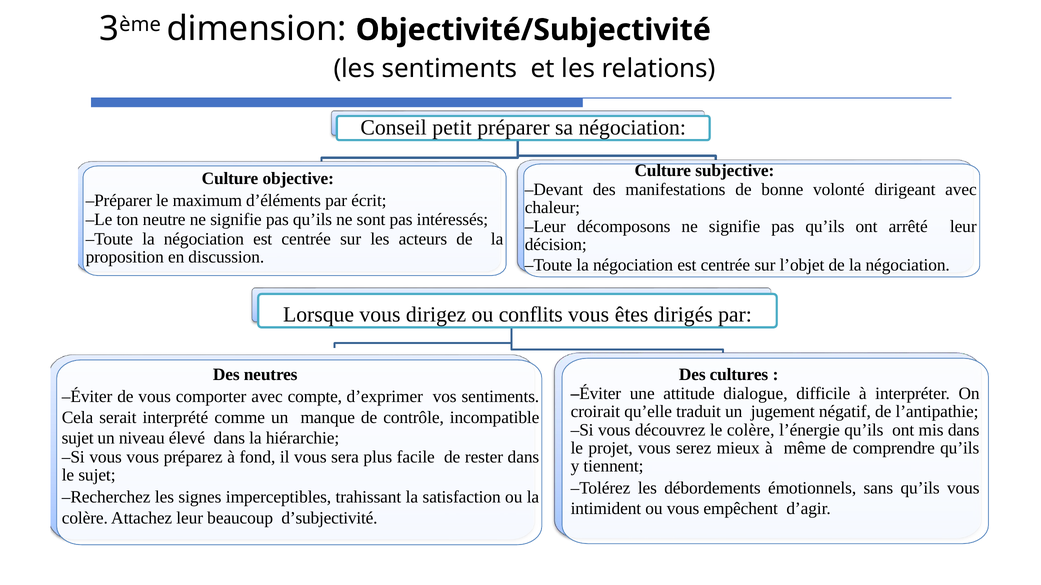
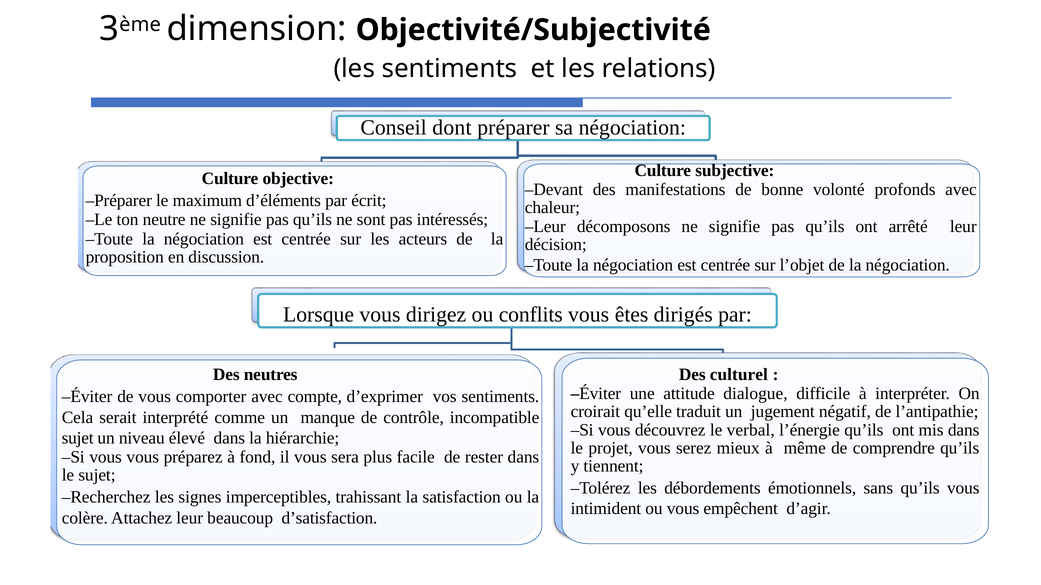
petit: petit -> dont (452, 128)
dirigeant: dirigeant -> profonds (905, 190)
cultures: cultures -> culturel (739, 375)
le colère: colère -> verbal (751, 431)
d’subjectivité: d’subjectivité -> d’satisfaction (329, 518)
